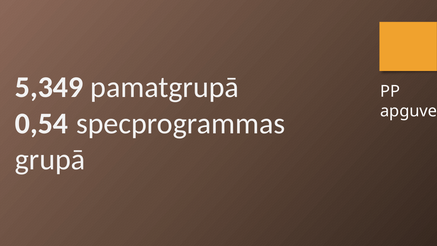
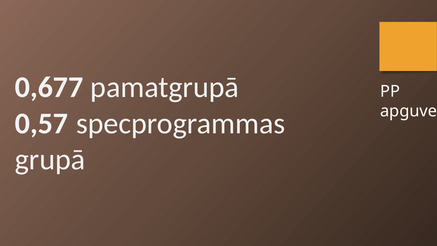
5,349: 5,349 -> 0,677 (49, 87)
0,54: 0,54 -> 0,57 (42, 123)
